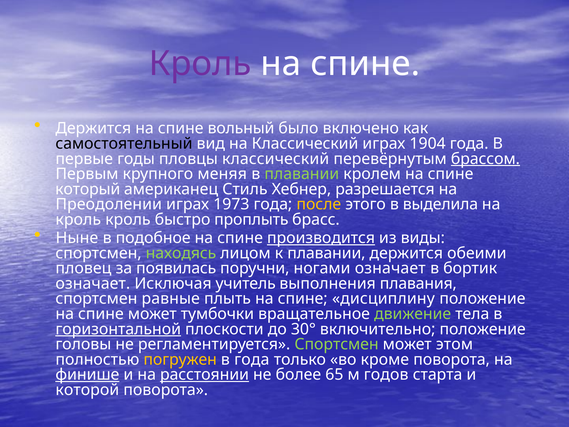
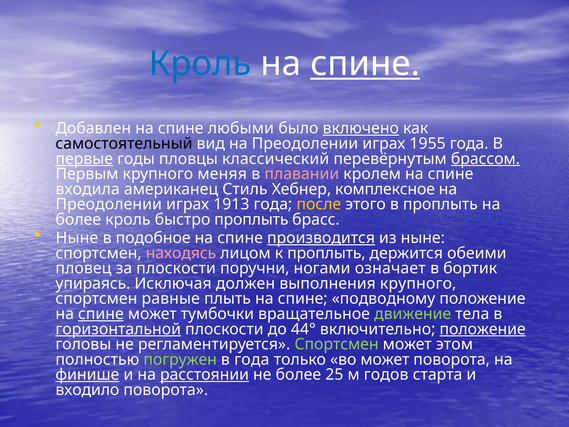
Кроль colour: purple -> blue (200, 64)
спине underline: none -> present (365, 64)
Держится: Держится -> Добавлен (93, 128)
вольный: вольный -> любыми (241, 128)
включено underline: none -> present (361, 128)
вид на Классический: Классический -> Преодолении (305, 144)
1904: 1904 -> 1955 (428, 144)
первые underline: none -> present (84, 159)
плавании colour: light green -> pink (302, 174)
который: который -> входила (88, 189)
разрешается: разрешается -> комплексное (385, 189)
1973: 1973 -> 1913 (231, 204)
в выделила: выделила -> проплыть (440, 204)
кроль: кроль -> более (78, 219)
из виды: виды -> ныне (423, 238)
находясь colour: light green -> pink (181, 253)
к плавании: плавании -> проплыть (326, 253)
за появилась: появилась -> плоскости (176, 268)
означает: означает -> упираясь (93, 283)
учитель: учитель -> должен (245, 283)
выполнения плавания: плавания -> крупного (418, 283)
дисциплину: дисциплину -> подводному (384, 299)
спине underline: none -> present (101, 314)
30°: 30° -> 44° (303, 329)
положение underline: none -> present (483, 329)
погружен colour: yellow -> light green (180, 359)
во кроме: кроме -> может (385, 359)
65: 65 -> 25 (334, 374)
которой: которой -> входило (87, 390)
